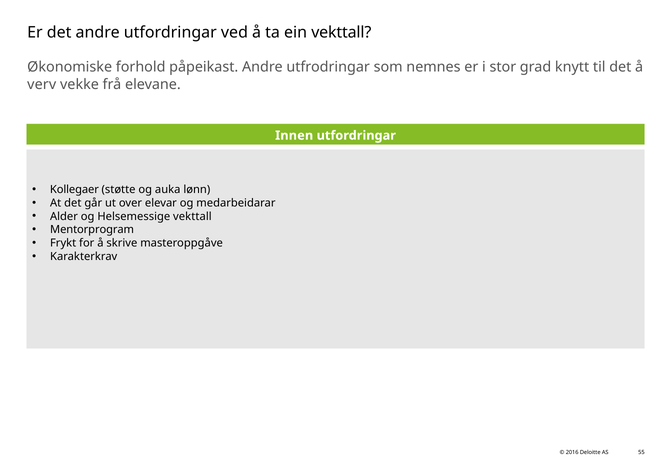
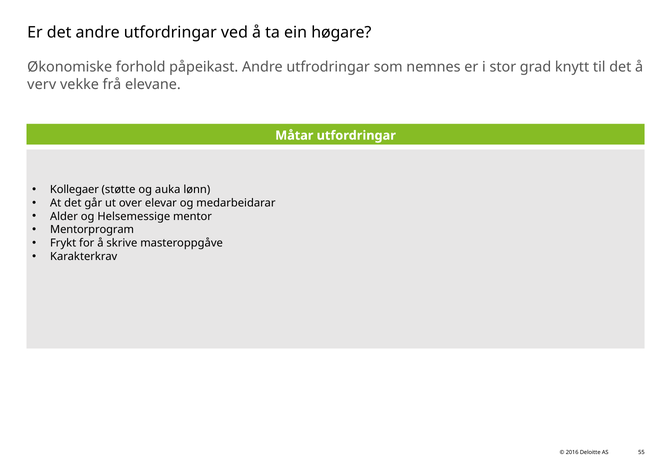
ein vekttall: vekttall -> høgare (341, 33)
Innen: Innen -> Måtar (294, 136)
Helsemessige vekttall: vekttall -> mentor (192, 216)
